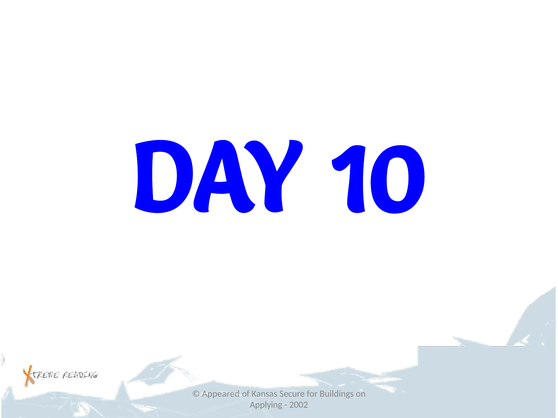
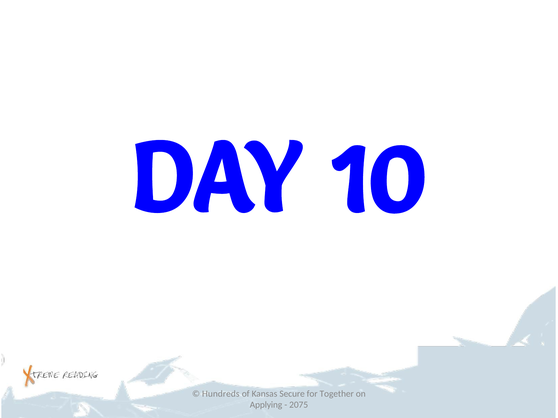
Appeared: Appeared -> Hundreds (221, 394)
Buildings: Buildings -> Together (337, 394)
2002: 2002 -> 2075 (299, 405)
